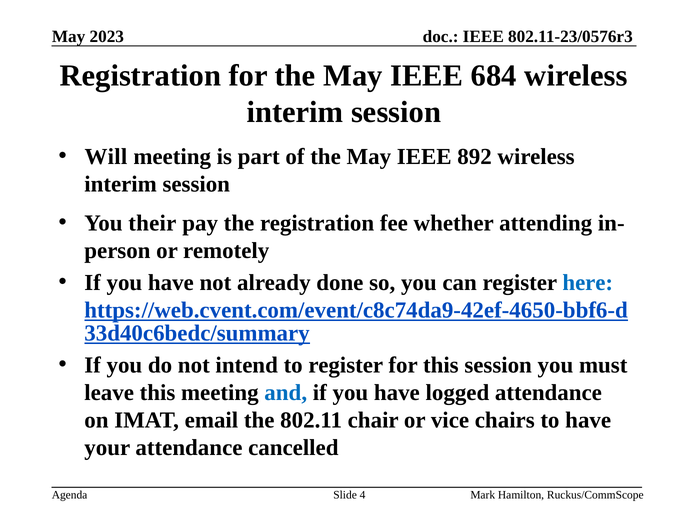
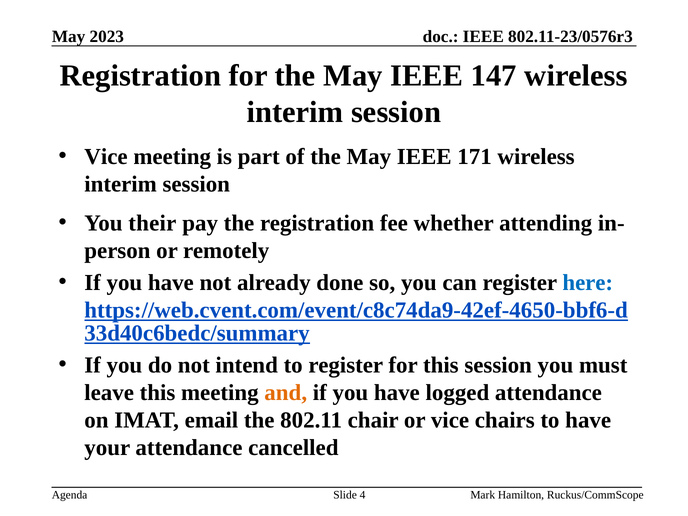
684: 684 -> 147 (494, 76)
Will: Will -> Vice (106, 156)
892: 892 -> 171 (475, 156)
and colour: blue -> orange (286, 393)
